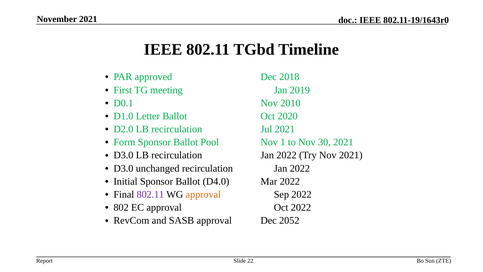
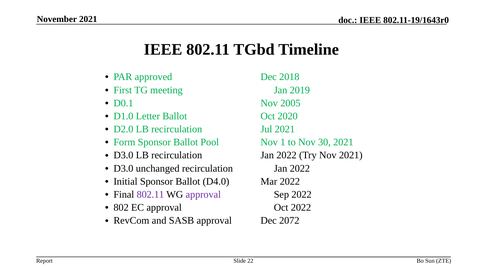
2010: 2010 -> 2005 (290, 103)
approval colour: orange -> purple (203, 194)
2052: 2052 -> 2072 (289, 220)
